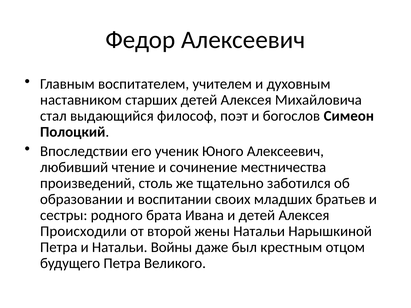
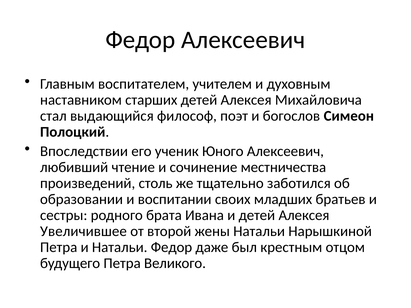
Происходили: Происходили -> Увеличившее (83, 231)
Натальи Войны: Войны -> Федор (171, 247)
